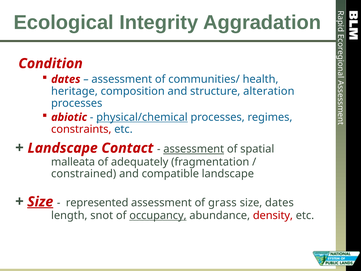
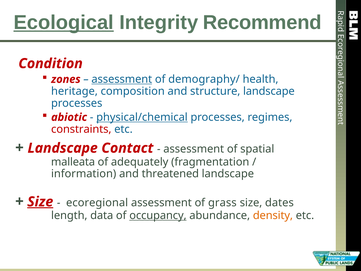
Ecological underline: none -> present (64, 22)
Aggradation: Aggradation -> Recommend (262, 22)
dates: dates -> zones (66, 79)
assessment underline: none -> present (122, 79)
communities/: communities/ -> demography/ (204, 79)
structure alteration: alteration -> landscape (269, 91)
assessment underline: present -> none (194, 149)
constrained: constrained -> information (84, 174)
compatible: compatible -> threatened (170, 174)
represented: represented -> ecoregional (97, 203)
snot: snot -> data (102, 215)
density colour: red -> orange (273, 215)
